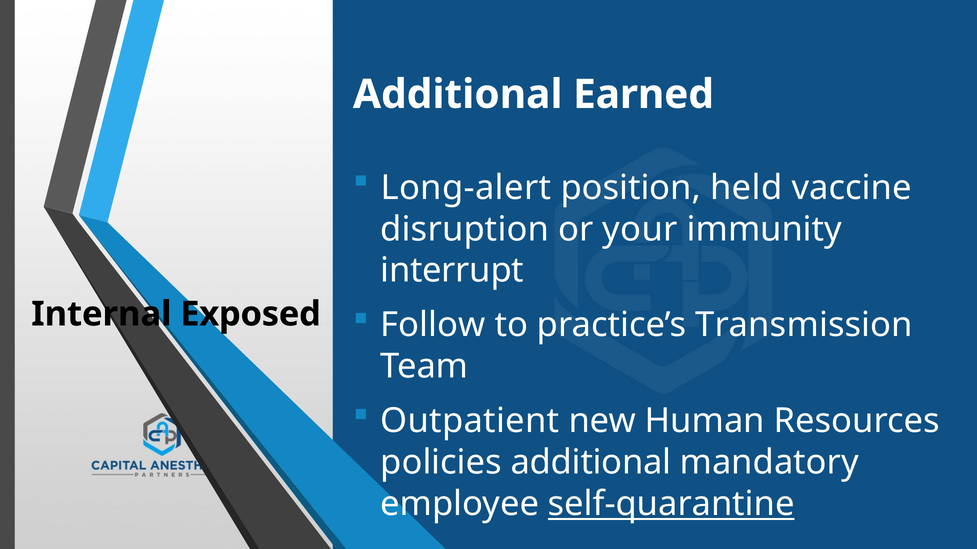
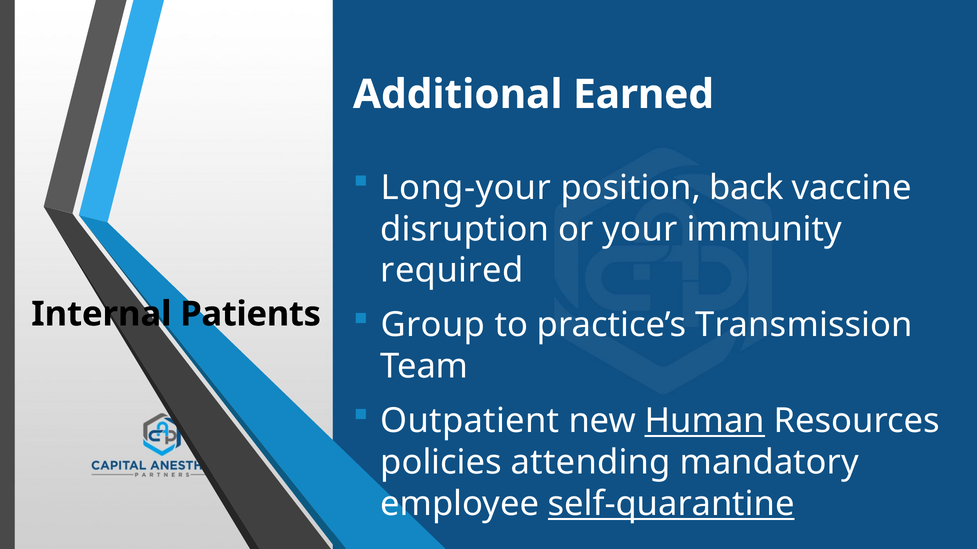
Long-alert: Long-alert -> Long-your (466, 188)
held: held -> back (747, 188)
interrupt: interrupt -> required (452, 271)
Follow: Follow -> Group (433, 325)
Exposed: Exposed -> Patients (251, 314)
Human underline: none -> present (705, 421)
policies additional: additional -> attending (591, 463)
